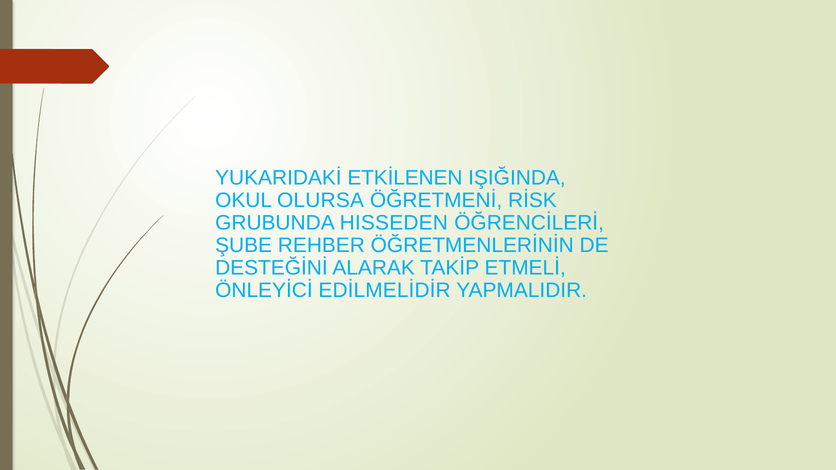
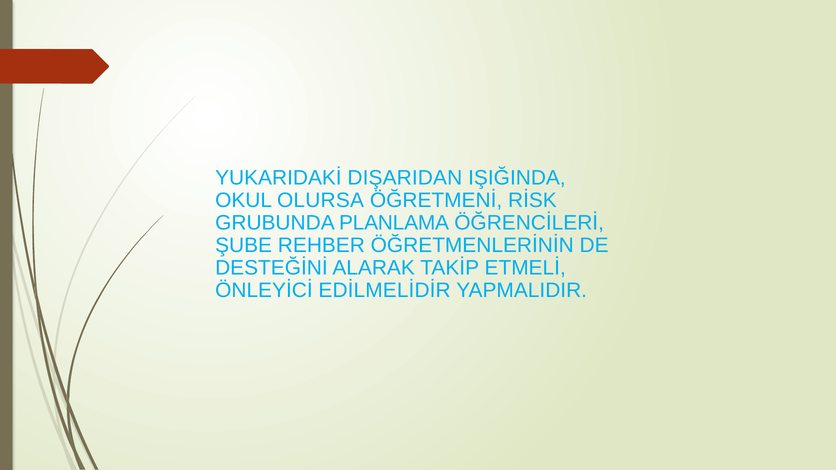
ETKİLENEN: ETKİLENEN -> DIŞARIDAN (405, 178)
HISSEDEN: HISSEDEN -> PLANLAMA (394, 223)
